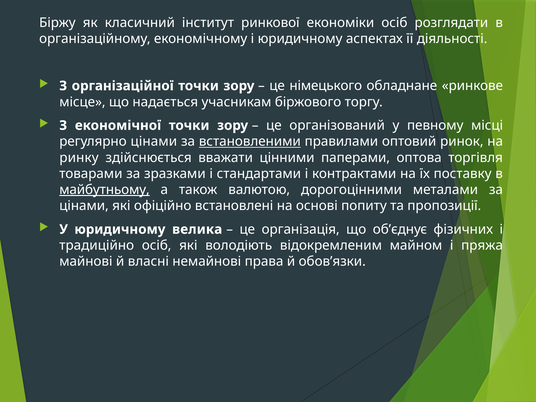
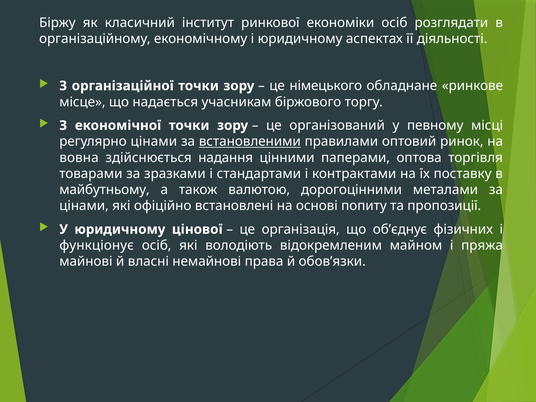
ринку: ринку -> вовна (79, 158)
вважати: вважати -> надання (226, 158)
майбутньому underline: present -> none (104, 190)
велика: велика -> цінової (197, 229)
традиційно: традиційно -> функціонує (97, 245)
